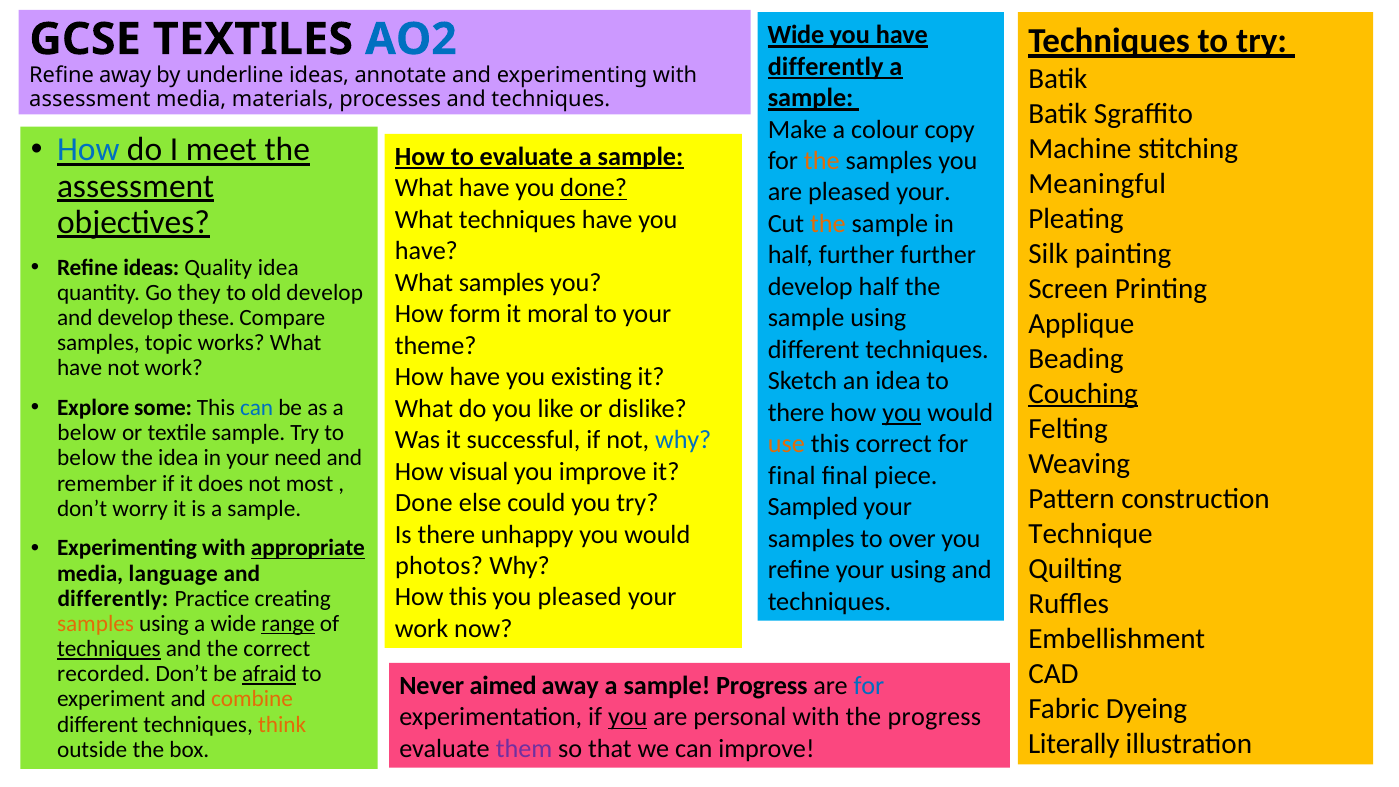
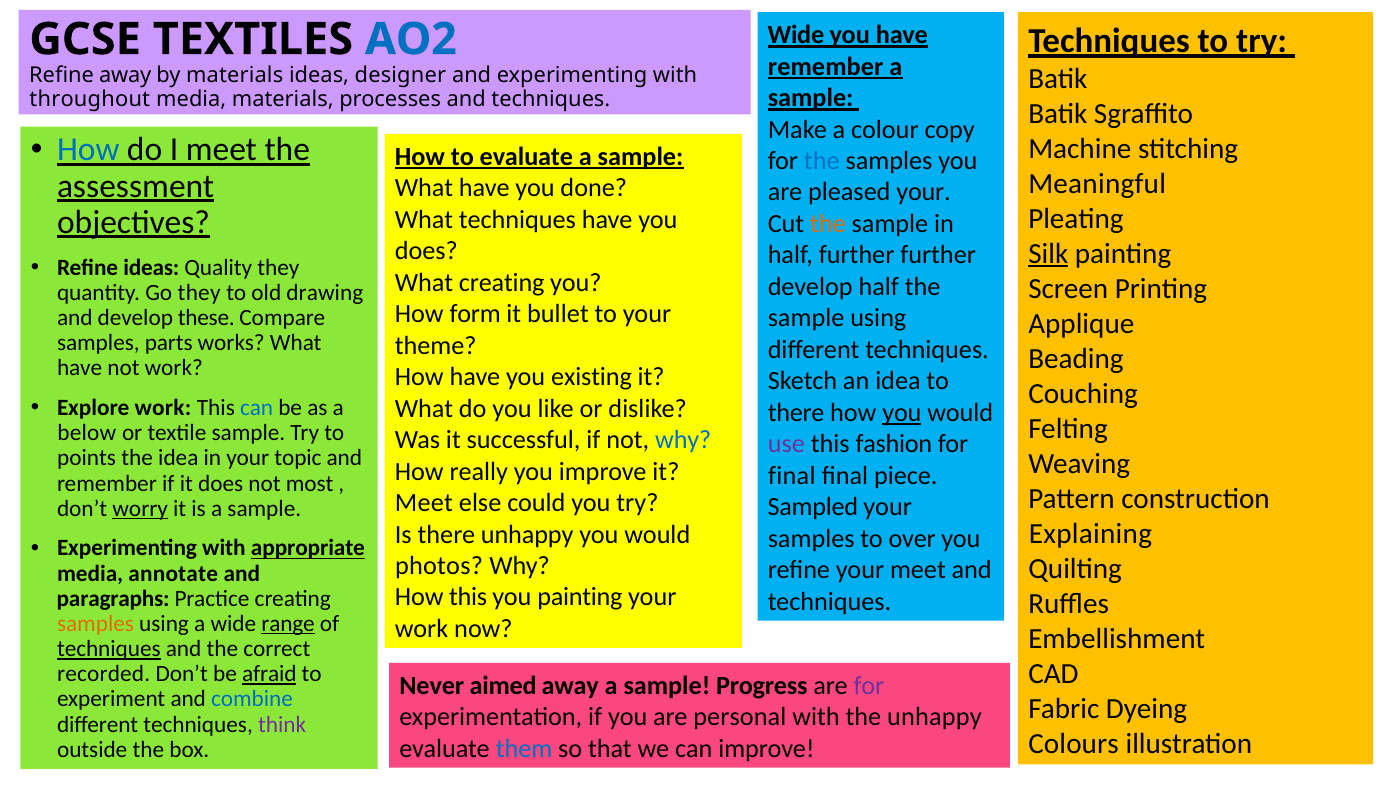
differently: differently -> remember (826, 66)
by underline: underline -> materials (235, 76)
annotate: annotate -> designer (400, 76)
assessment: assessment -> throughout (90, 99)
the colour: orange -> blue (822, 161)
done underline: present -> none (594, 188)
have: have -> does (426, 251)
Silk underline: none -> present (1048, 254)
Quality idea: idea -> they (278, 267)
What samples: samples -> creating (502, 282)
old develop: develop -> drawing (325, 293)
moral: moral -> bullet (558, 314)
topic: topic -> parts (169, 343)
Couching underline: present -> none (1083, 394)
Explore some: some -> work (163, 408)
use colour: orange -> purple (786, 444)
this correct: correct -> fashion (894, 444)
below: below -> points (87, 458)
need: need -> topic (298, 458)
visual: visual -> really (479, 471)
Done: Done -> Meet (424, 503)
worry underline: none -> present (140, 508)
Technique: Technique -> Explaining (1090, 534)
your using: using -> meet (918, 570)
language: language -> annotate (173, 573)
you pleased: pleased -> painting (580, 597)
differently: differently -> paragraphs (113, 599)
for colour: blue -> purple (869, 685)
combine colour: orange -> blue (252, 699)
you underline: present -> none (628, 717)
the progress: progress -> unhappy (934, 717)
think colour: orange -> purple (282, 724)
Literally: Literally -> Colours (1074, 744)
them colour: purple -> blue (524, 748)
